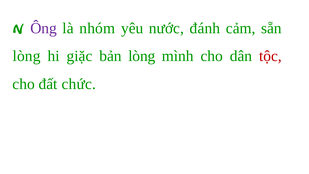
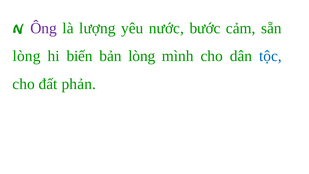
nhóm: nhóm -> lượng (97, 28)
đánh: đánh -> bước (205, 28)
giặc: giặc -> biến (80, 56)
tộc colour: red -> blue (270, 56)
chức: chức -> phản (79, 84)
